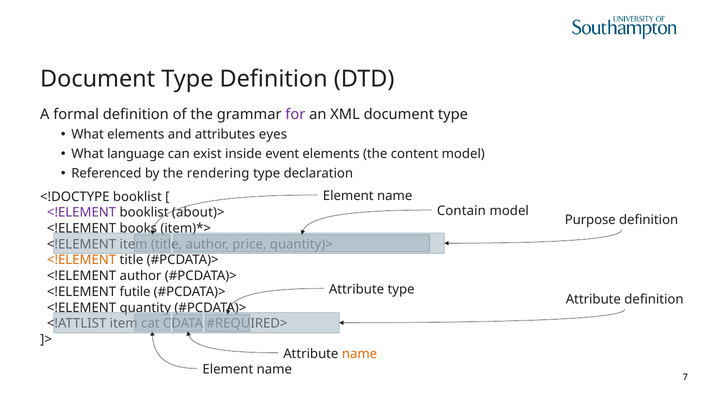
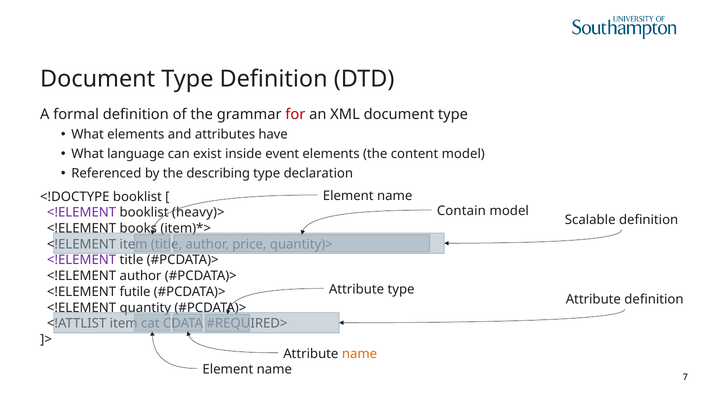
for colour: purple -> red (295, 114)
eyes: eyes -> have (273, 134)
rendering: rendering -> describing (218, 173)
about)>: about)> -> heavy)> (198, 212)
Purpose: Purpose -> Scalable (590, 220)
<!ELEMENT colour: orange -> purple (82, 260)
